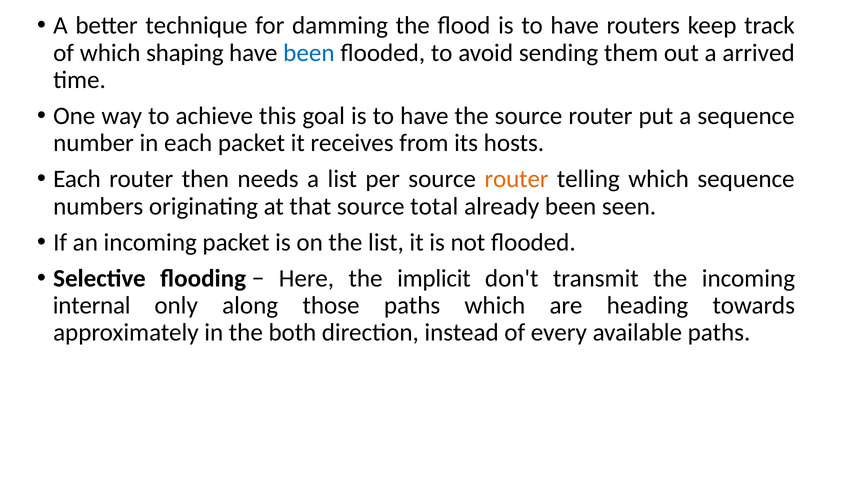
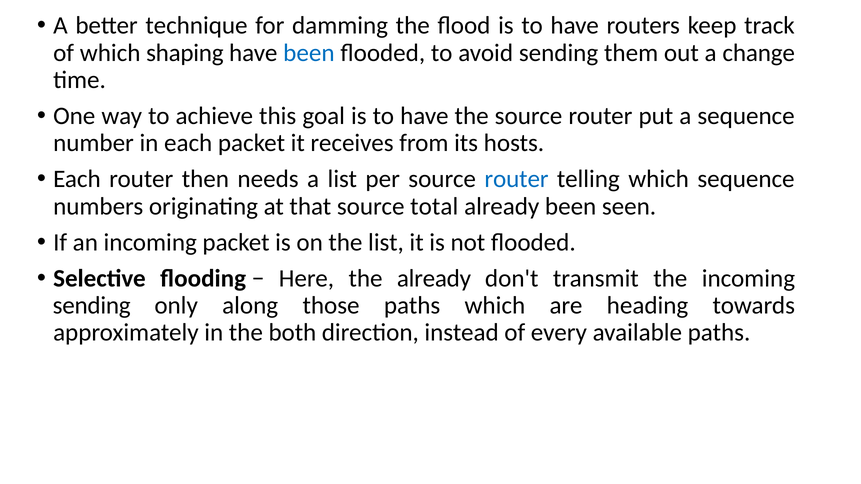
arrived: arrived -> change (759, 53)
router colour: orange -> blue (517, 179)
the implicit: implicit -> already (434, 279)
internal: internal -> sending (92, 306)
